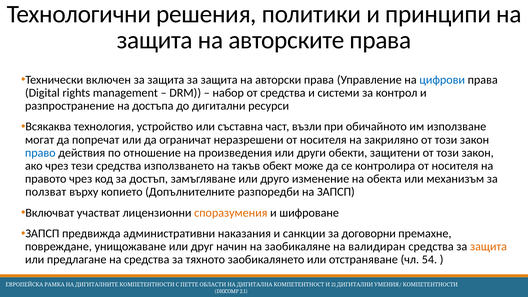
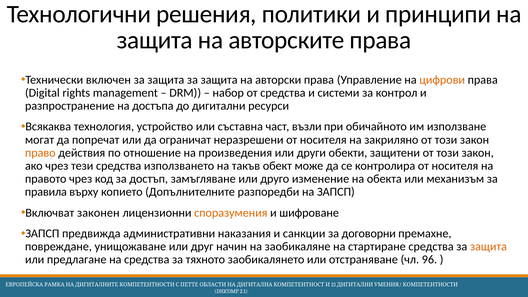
цифрови colour: blue -> orange (442, 80)
право colour: blue -> orange (40, 153)
ползват: ползват -> правила (46, 192)
участват: участват -> законен (98, 213)
валидиран: валидиран -> стартиране (377, 247)
54: 54 -> 96 (429, 260)
